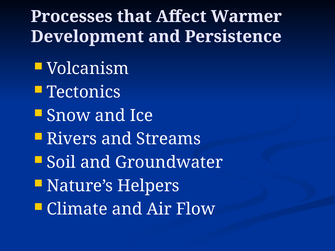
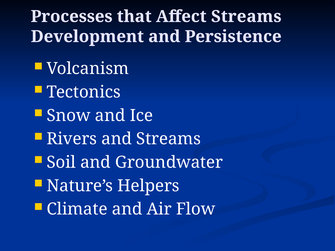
Affect Warmer: Warmer -> Streams (246, 17)
